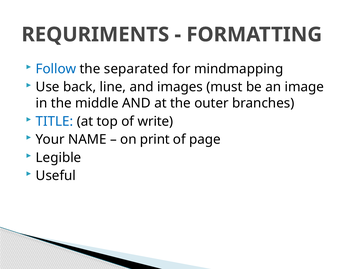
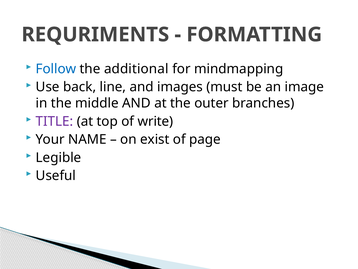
separated: separated -> additional (136, 69)
TITLE colour: blue -> purple (55, 121)
print: print -> exist (155, 139)
